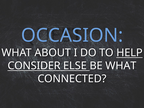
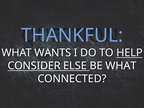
OCCASION: OCCASION -> THANKFUL (72, 35)
ABOUT: ABOUT -> WANTS (53, 53)
